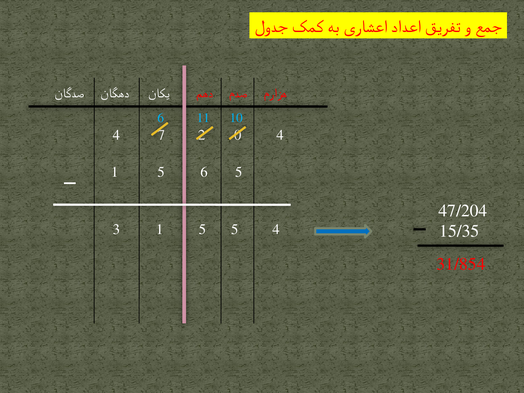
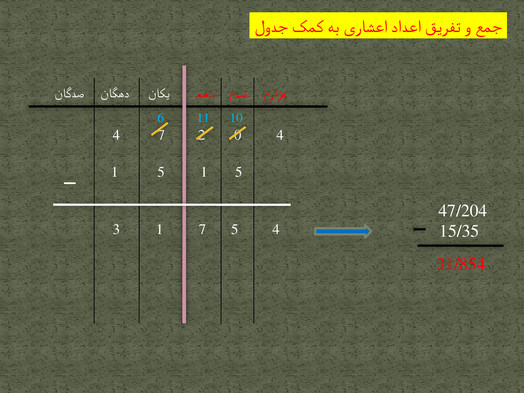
1 5 6: 6 -> 1 (204, 172)
3 1 5: 5 -> 7 (202, 229)
